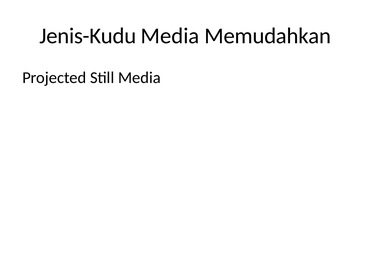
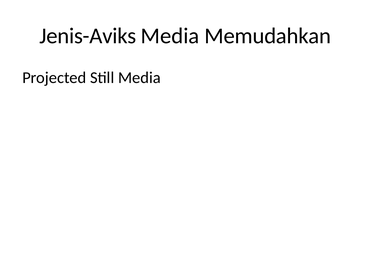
Jenis-Kudu: Jenis-Kudu -> Jenis-Aviks (88, 36)
